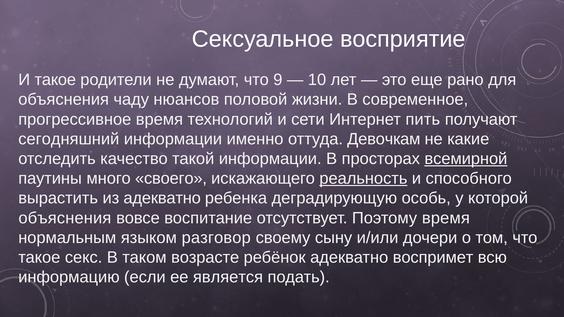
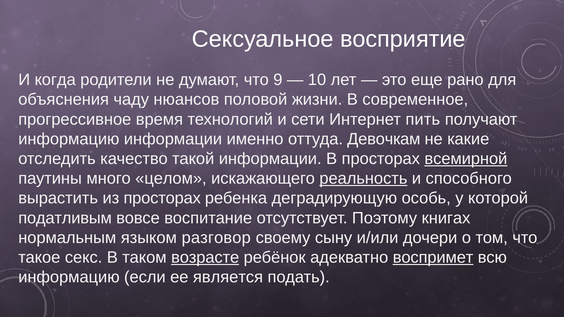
И такое: такое -> когда (55, 80)
сегодняшний: сегодняшний -> информацию (69, 139)
своего: своего -> целом (171, 179)
из адекватно: адекватно -> просторах (162, 198)
объяснения: объяснения -> податливым (65, 218)
Поэтому время: время -> книгах (446, 218)
возрасте underline: none -> present (205, 258)
воспримет underline: none -> present (433, 258)
